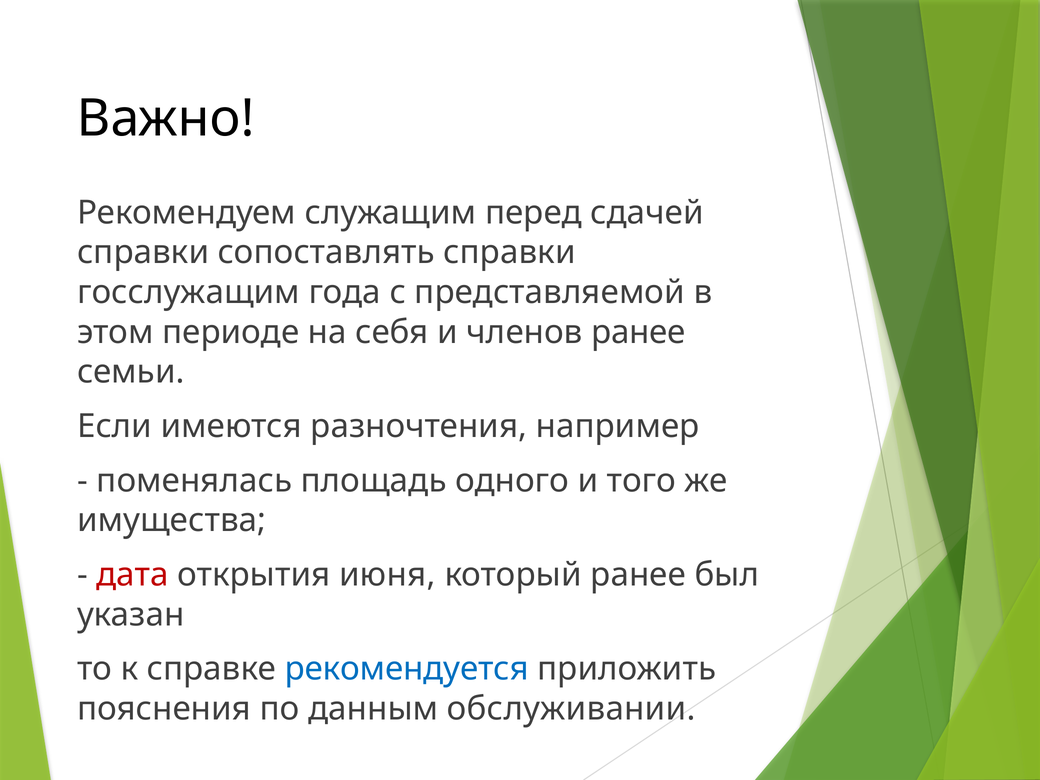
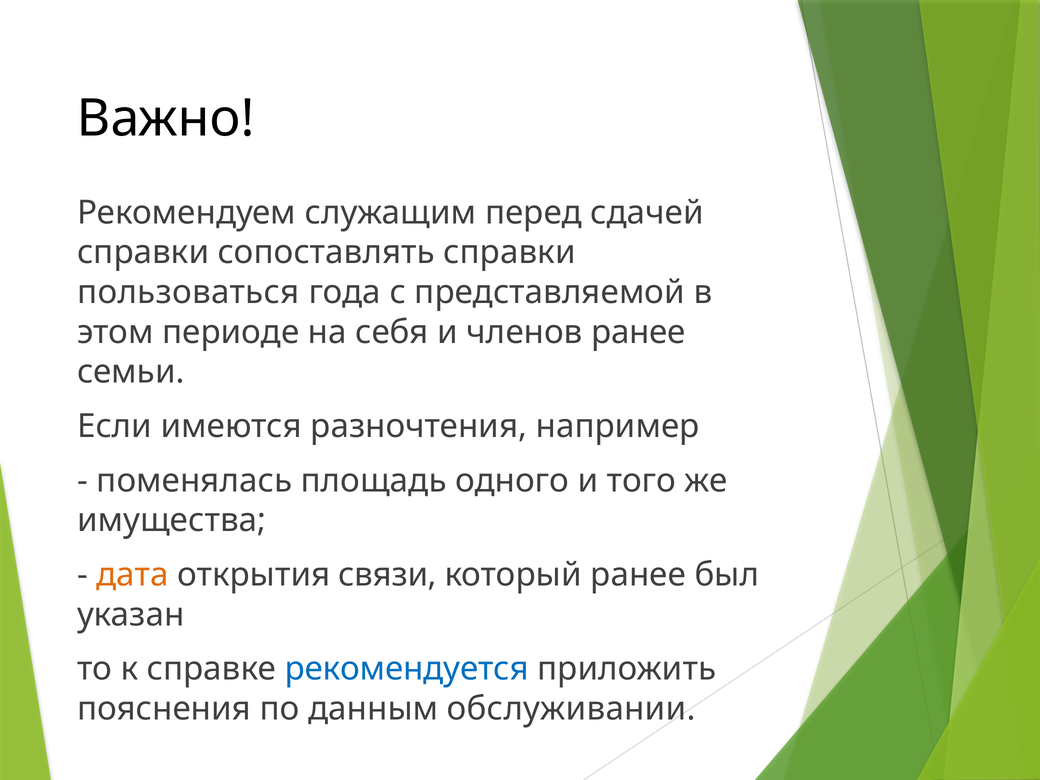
госслужащим: госслужащим -> пользоваться (188, 292)
дата colour: red -> orange (132, 575)
июня: июня -> связи (388, 575)
